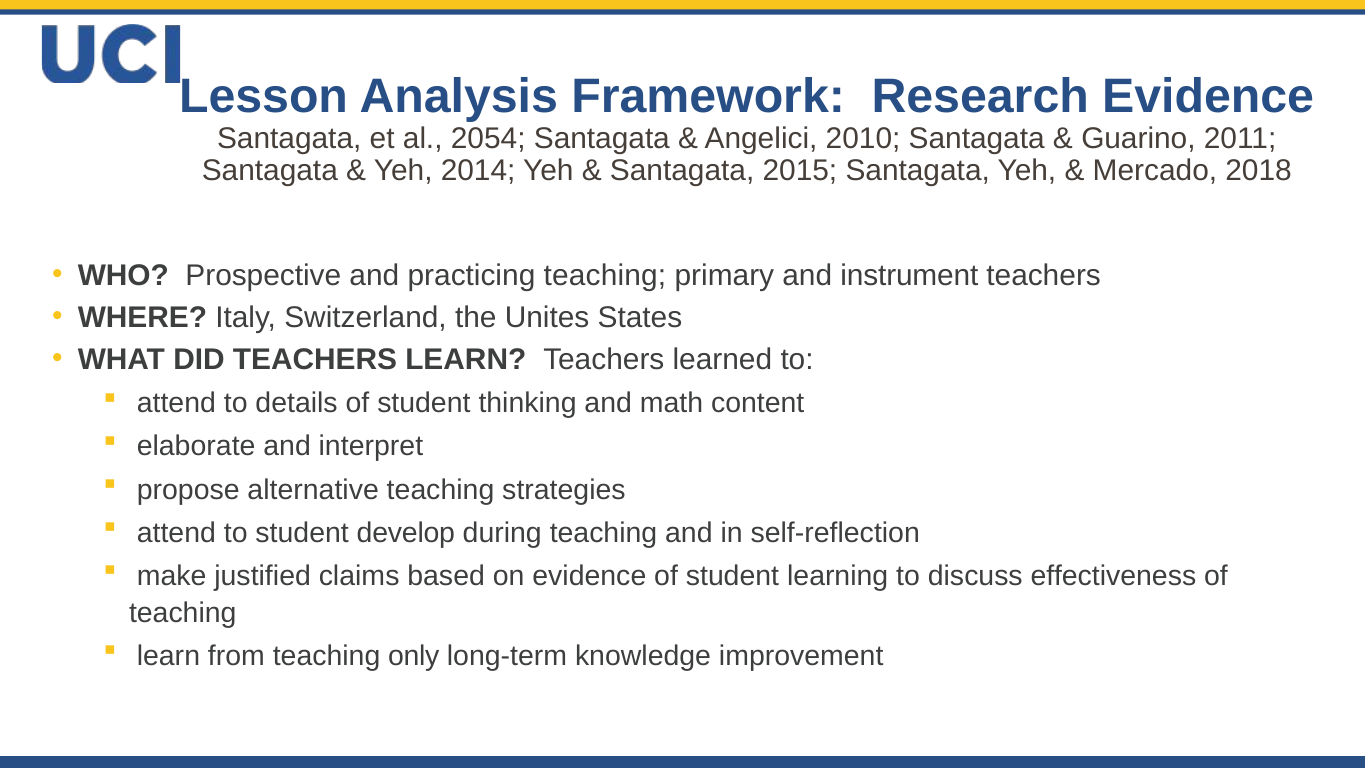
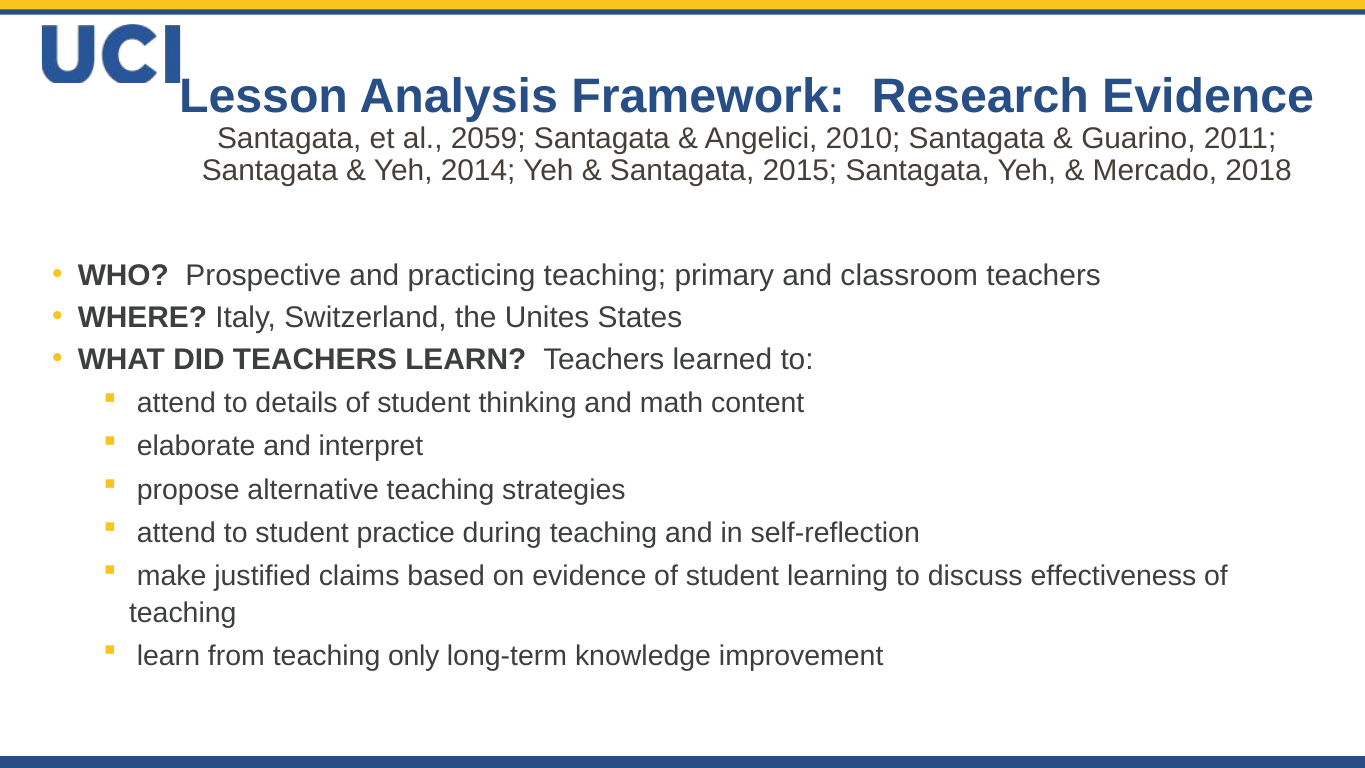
2054: 2054 -> 2059 (488, 138)
instrument: instrument -> classroom (909, 276)
develop: develop -> practice (406, 533)
